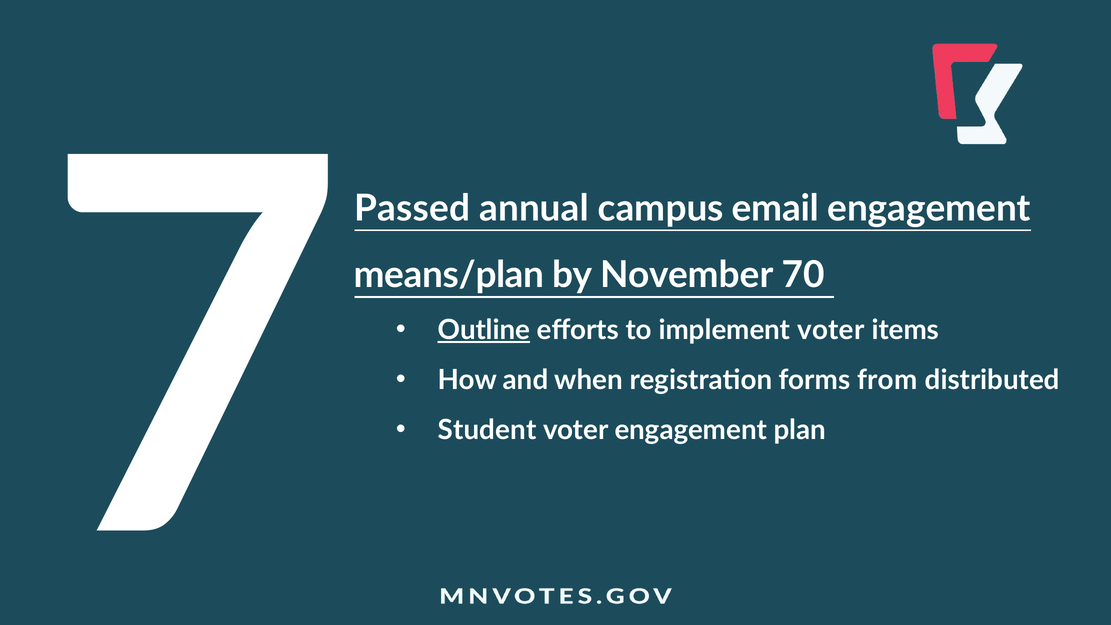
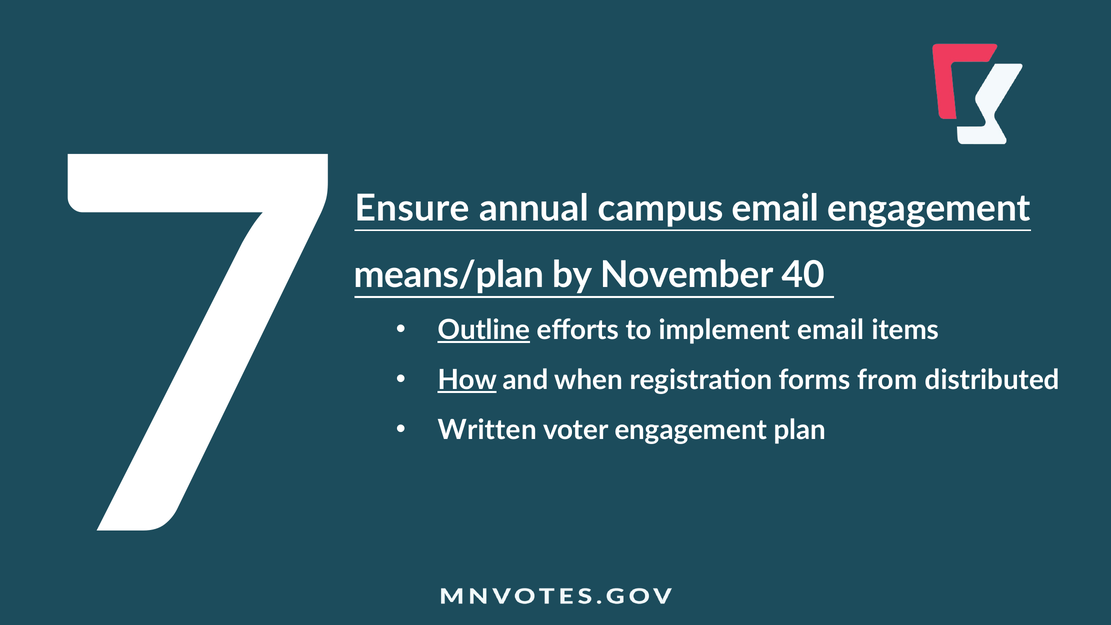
Passed: Passed -> Ensure (412, 208)
70: 70 -> 40 (803, 275)
implement voter: voter -> email (831, 330)
How underline: none -> present (467, 380)
Student: Student -> Written (487, 430)
